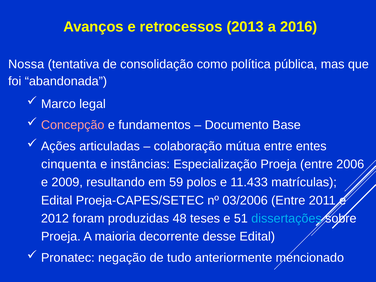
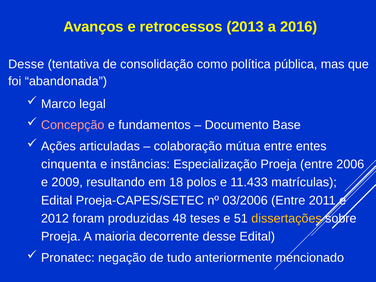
Nossa: Nossa -> Desse (26, 64)
59: 59 -> 18 (176, 182)
dissertações colour: light blue -> yellow (286, 218)
